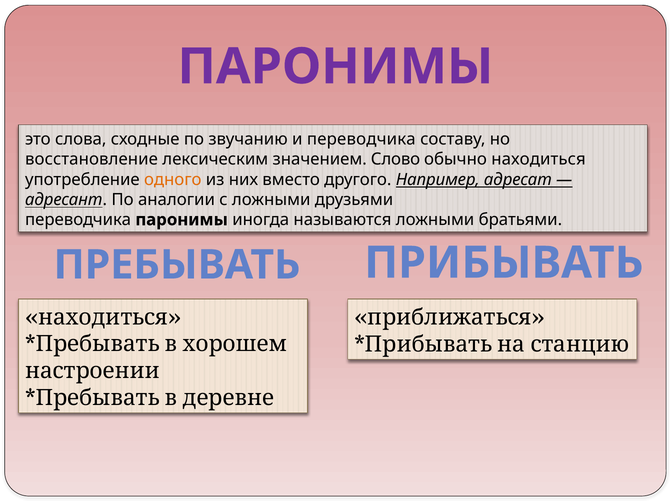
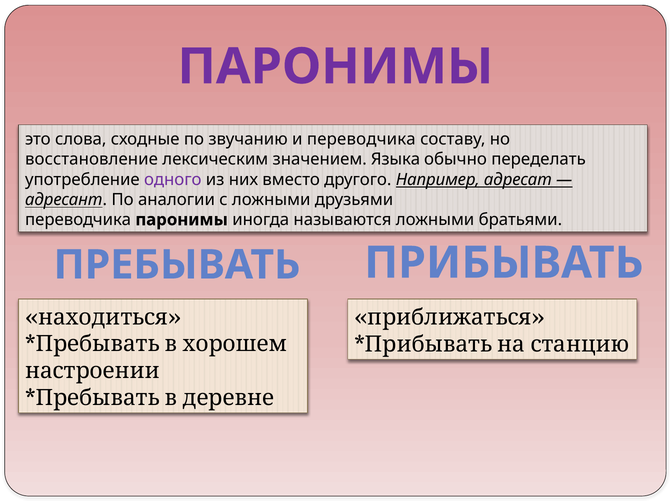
Слово: Слово -> Языка (396, 159)
обычно находиться: находиться -> переделать (539, 159)
одного colour: orange -> purple (173, 180)
